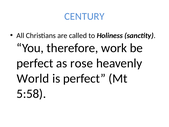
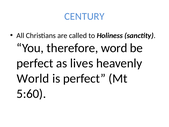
work: work -> word (114, 48)
rose: rose -> lives (82, 63)
5:58: 5:58 -> 5:60 (31, 94)
